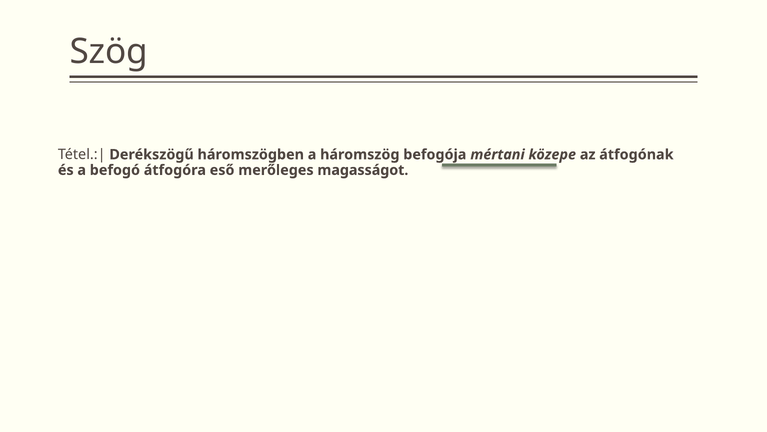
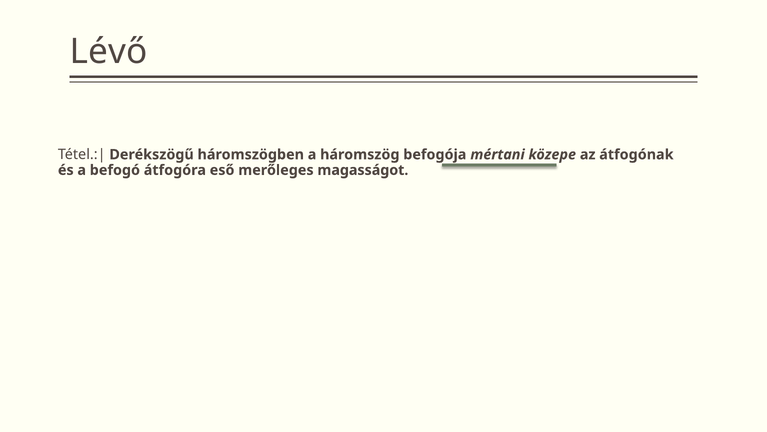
Szög: Szög -> Lévő (109, 52)
